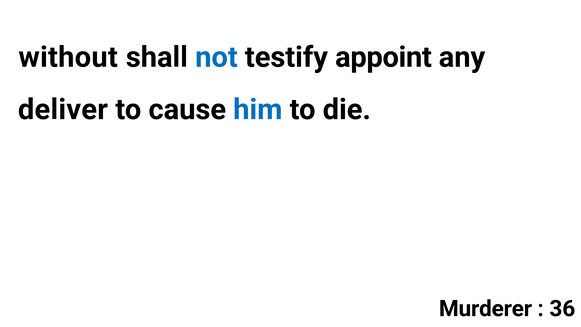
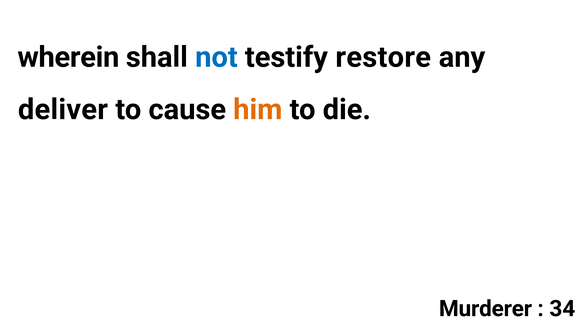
without: without -> wherein (68, 57)
appoint: appoint -> restore (383, 57)
him colour: blue -> orange (258, 109)
36: 36 -> 34 (562, 309)
